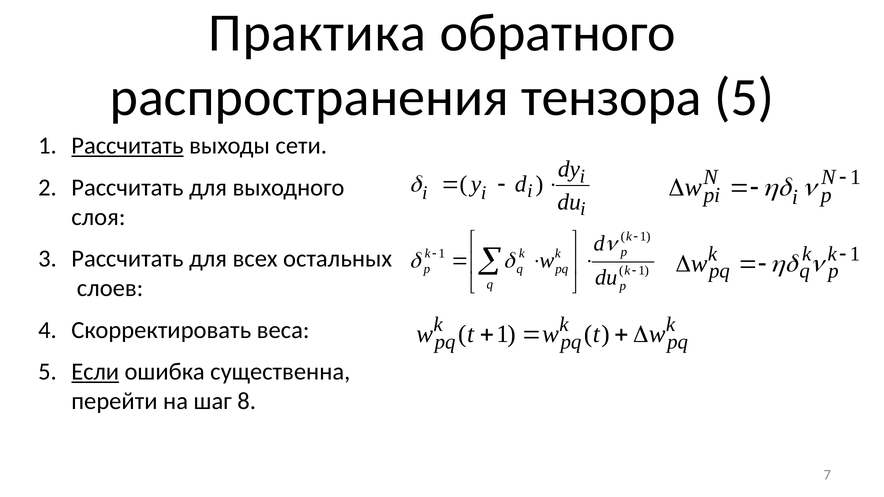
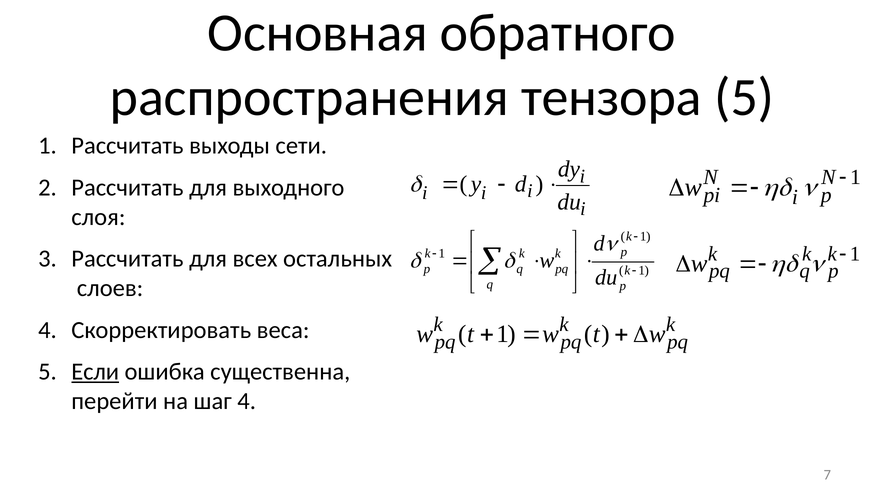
Практика: Практика -> Основная (318, 33)
Рассчитать underline: present -> none (127, 146)
шаг 8: 8 -> 4 (247, 401)
